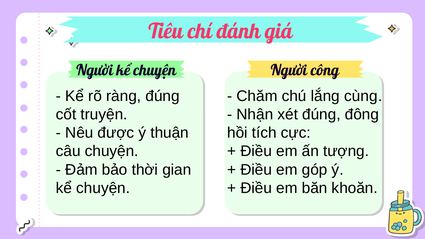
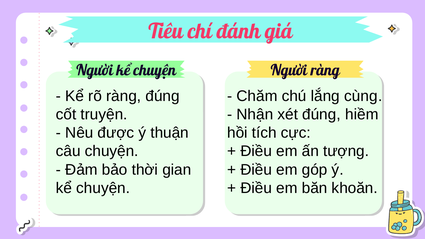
Người công: công -> ràng (325, 70)
đông: đông -> hiềm (362, 114)
